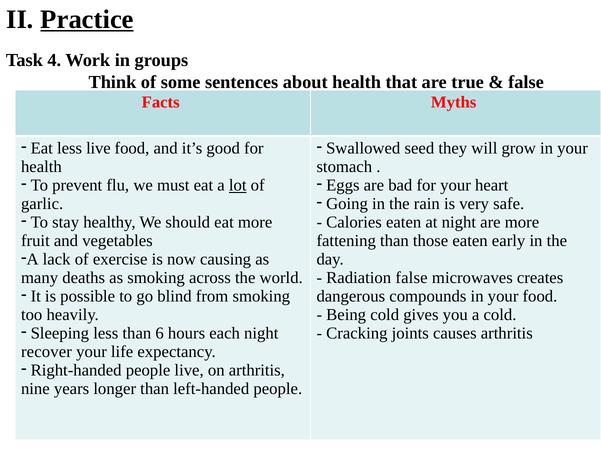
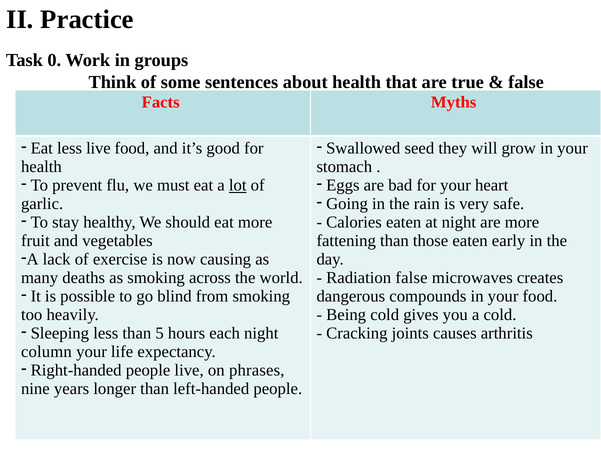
Practice underline: present -> none (87, 19)
4: 4 -> 0 (54, 60)
6: 6 -> 5 (160, 334)
recover: recover -> column (46, 352)
on arthritis: arthritis -> phrases (257, 371)
